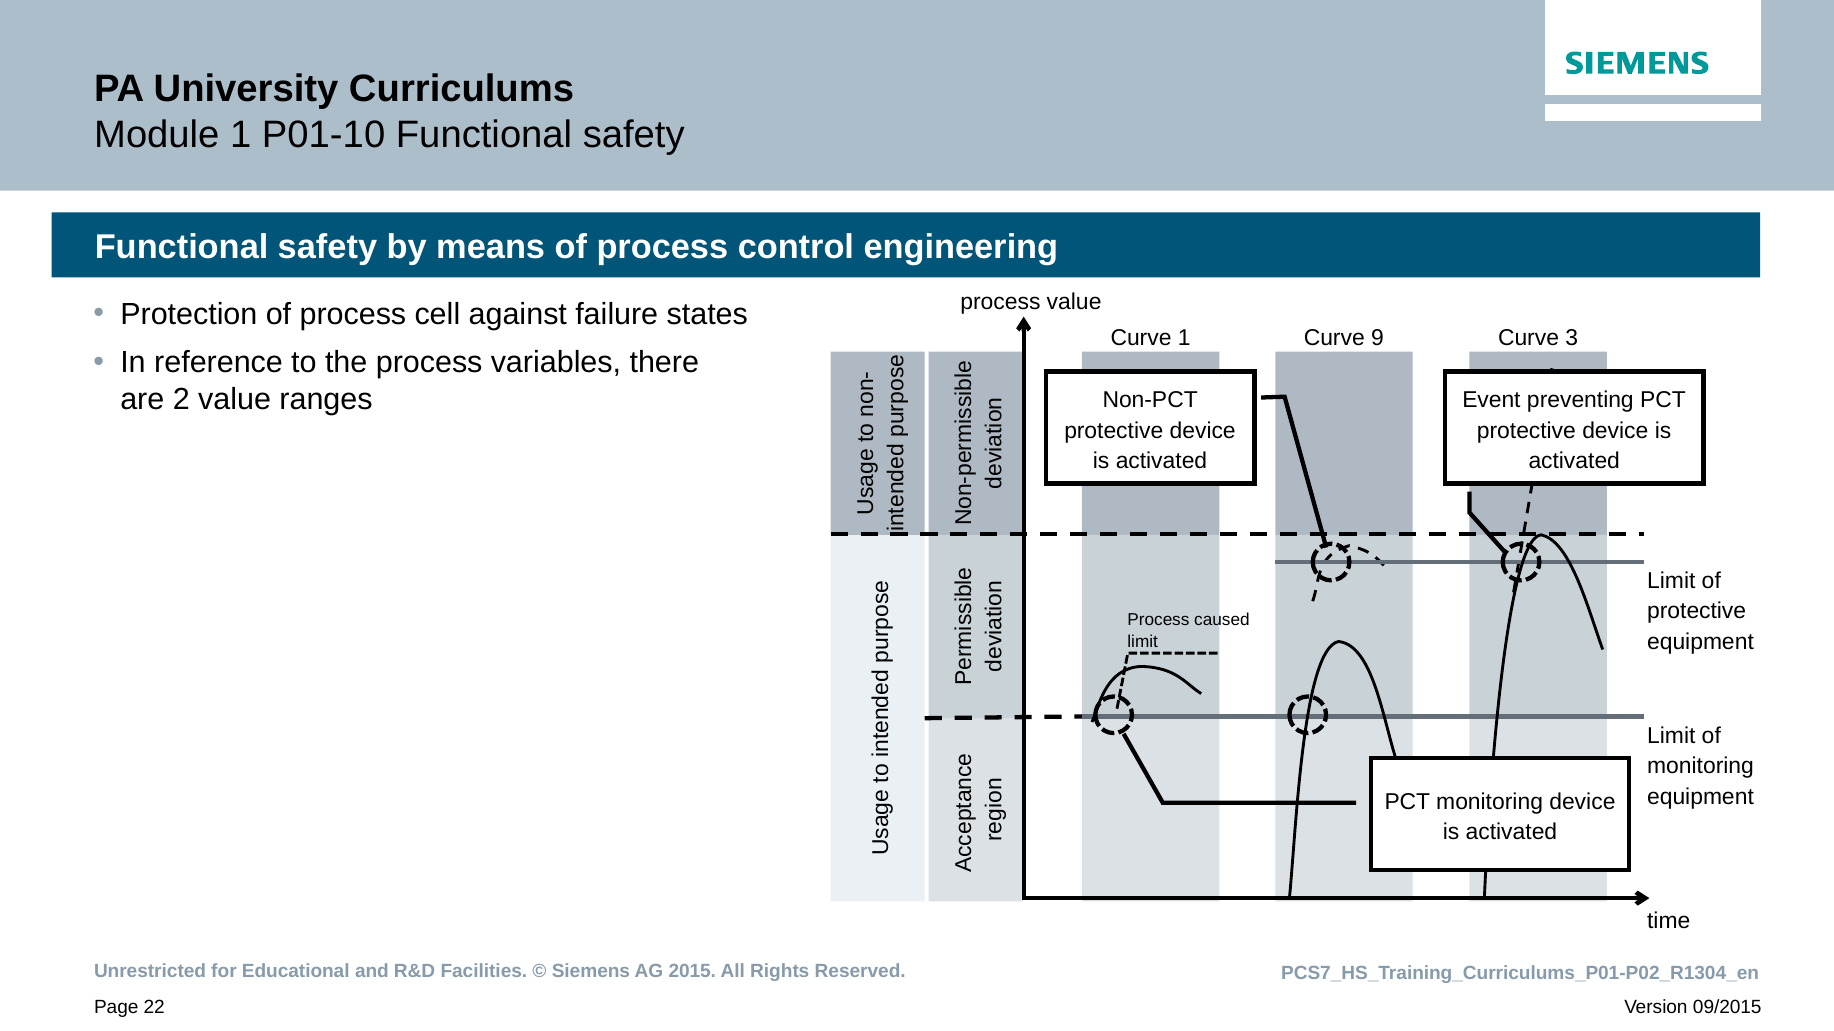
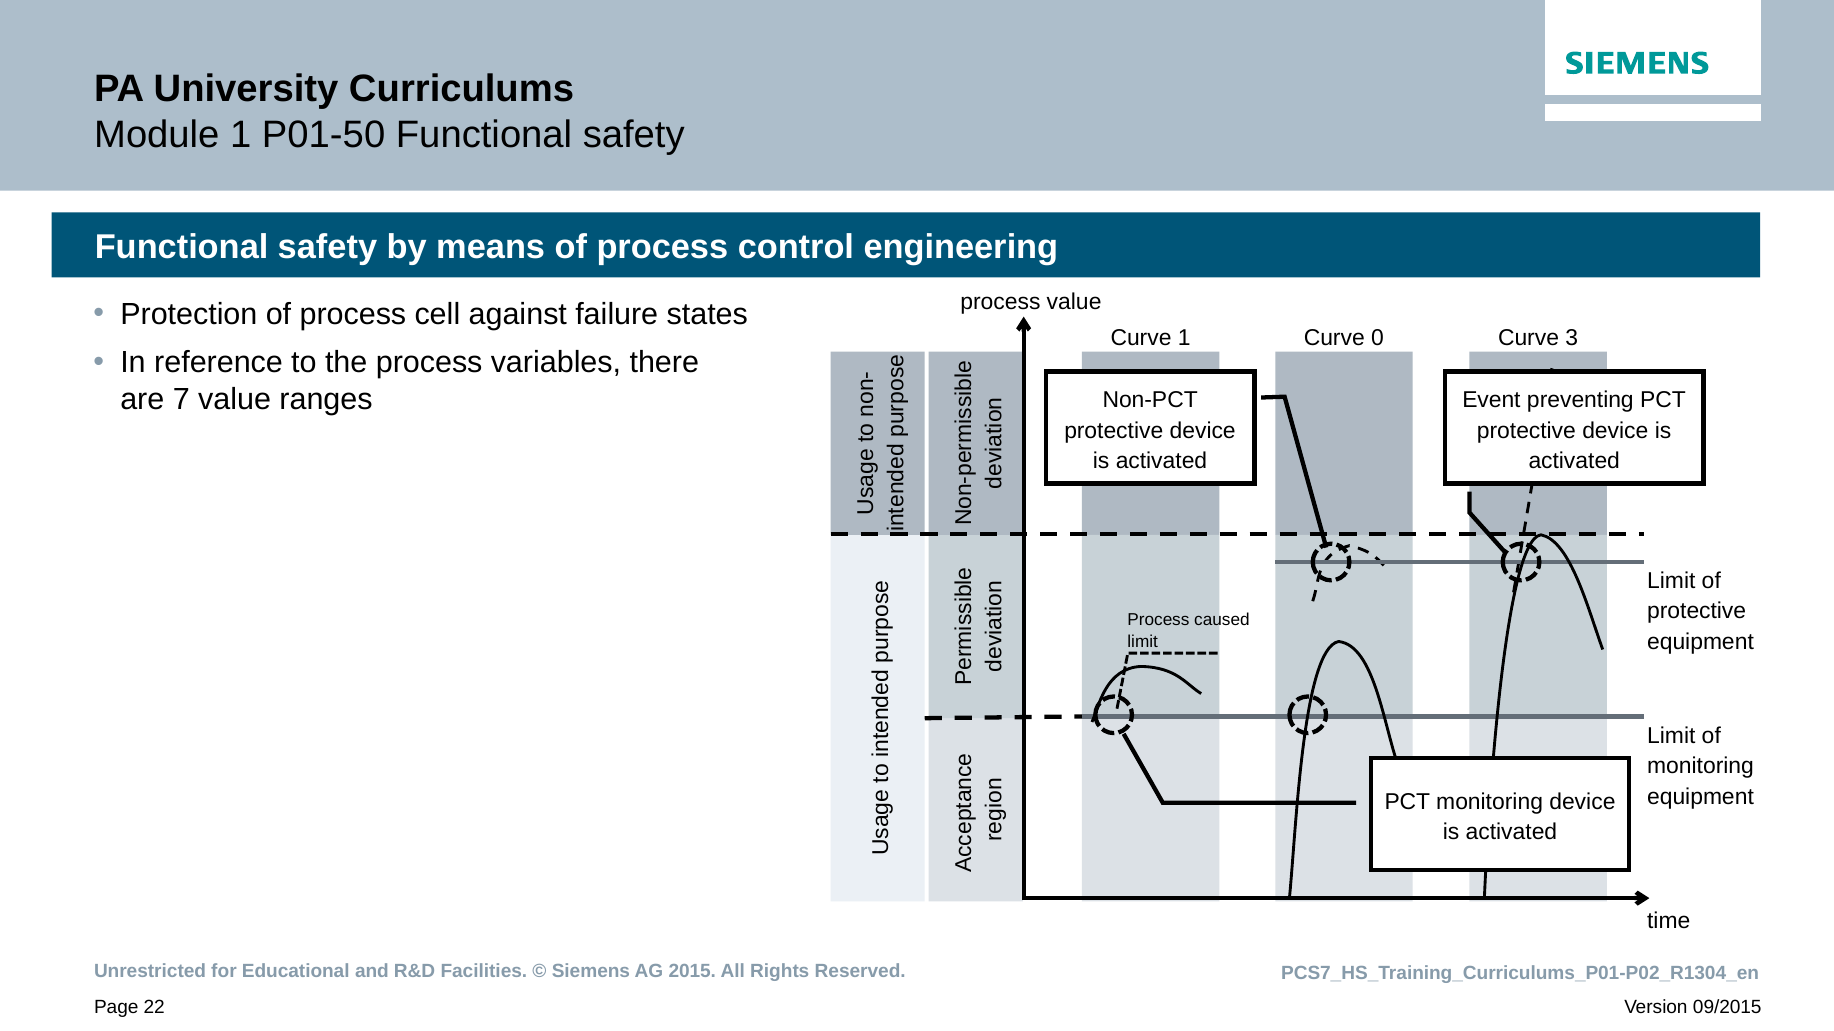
P01-10: P01-10 -> P01-50 (324, 135)
9: 9 -> 0 (1378, 338)
2: 2 -> 7 (181, 399)
